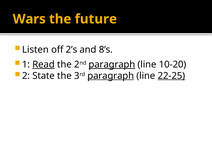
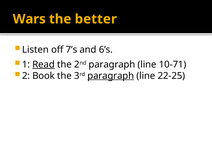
future: future -> better (96, 19)
2’s: 2’s -> 7’s (72, 50)
8’s: 8’s -> 6’s (106, 50)
paragraph underline: present -> none (112, 64)
10-20: 10-20 -> 10-71 (173, 64)
State: State -> Book (44, 76)
22-25 underline: present -> none (171, 76)
